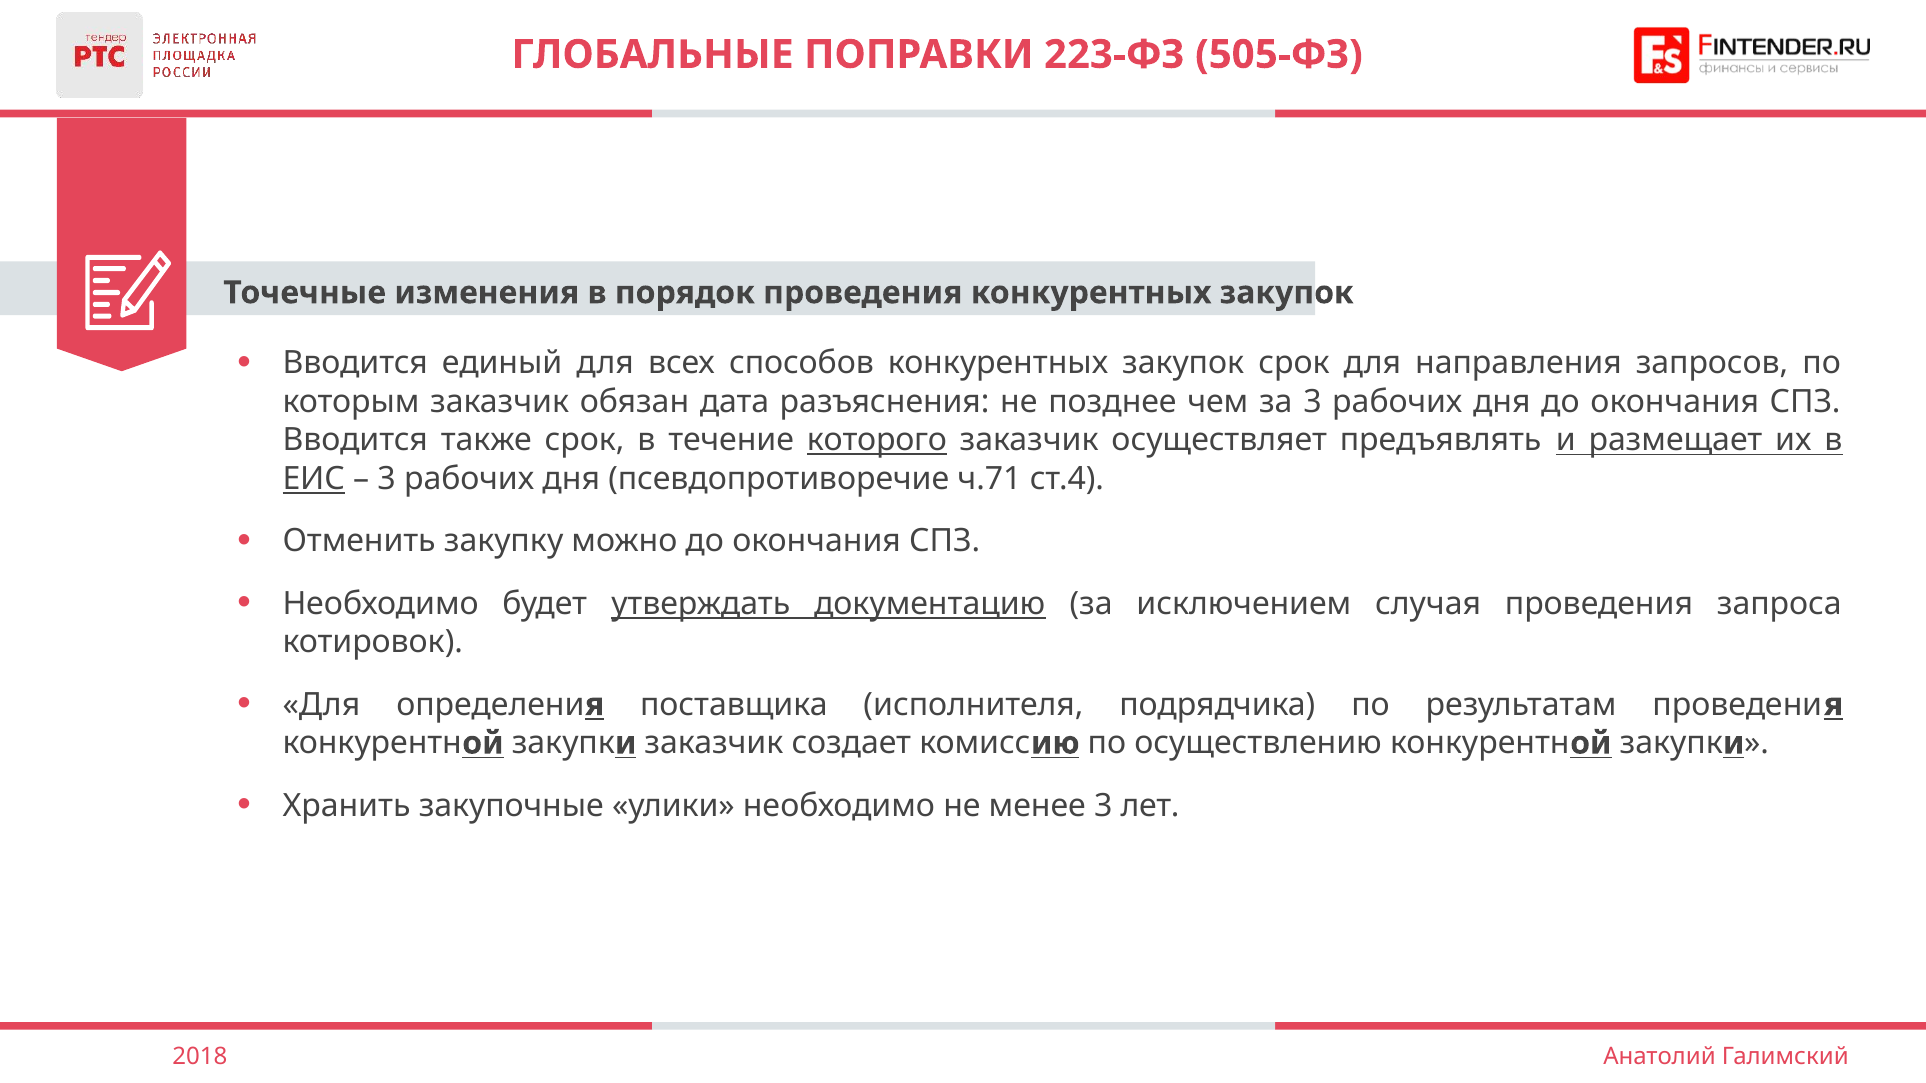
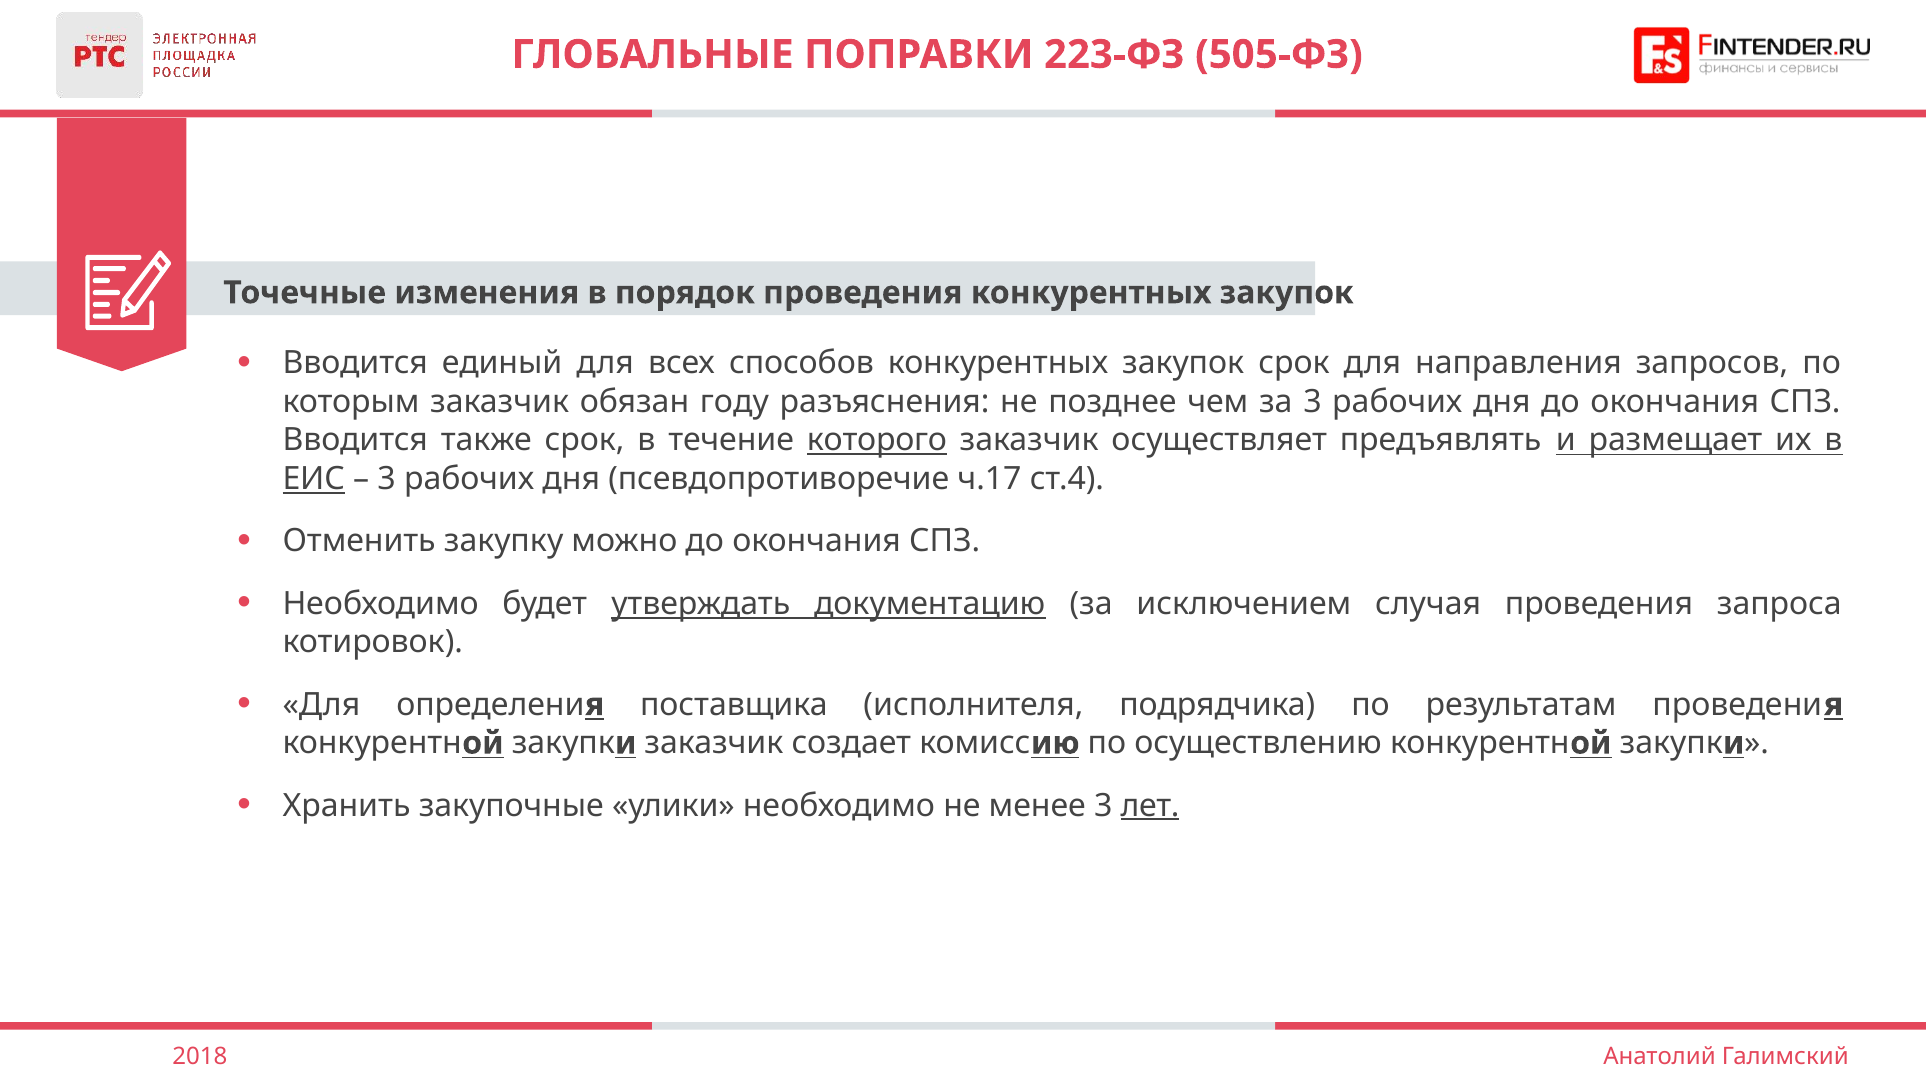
дата: дата -> году (734, 402)
ч.71: ч.71 -> ч.17 (990, 479)
лет underline: none -> present (1150, 806)
